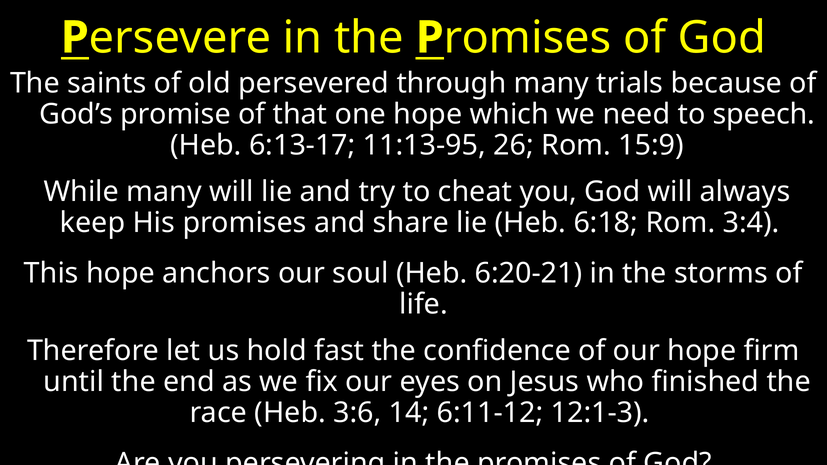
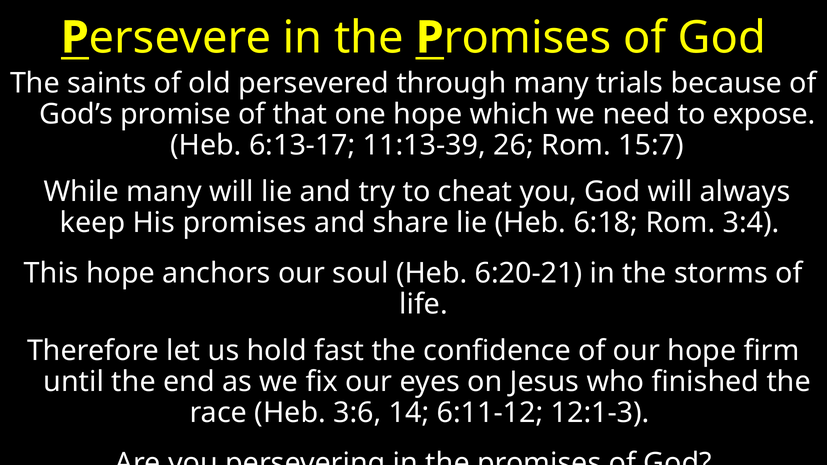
speech: speech -> expose (764, 114)
11:13-95: 11:13-95 -> 11:13-39 (424, 145)
15:9: 15:9 -> 15:7 (651, 145)
